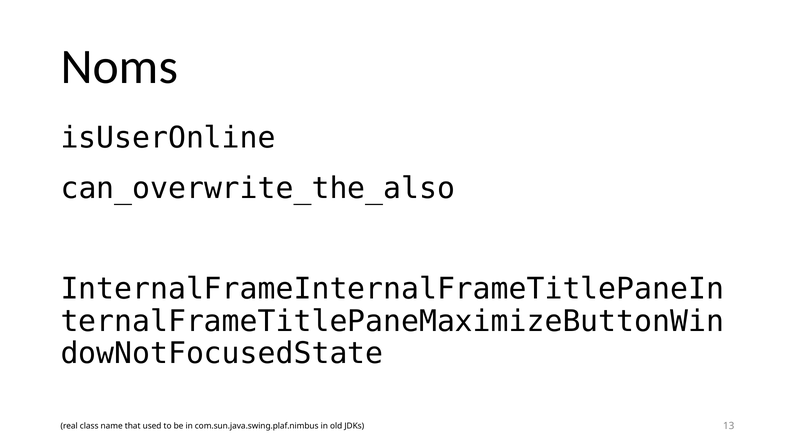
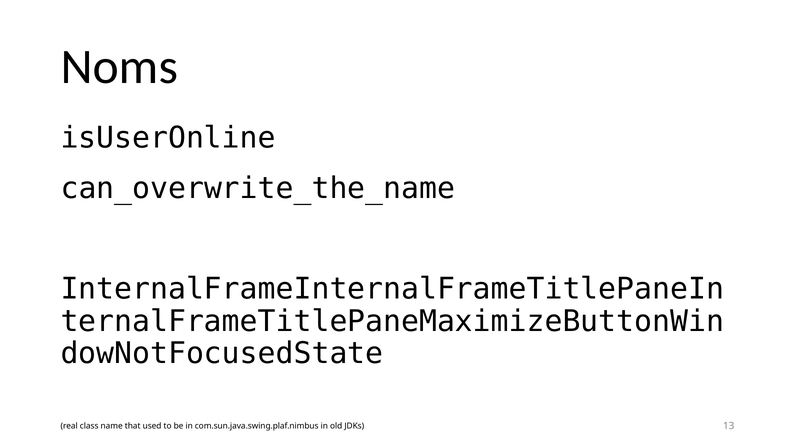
can_overwrite_the_also: can_overwrite_the_also -> can_overwrite_the_name (258, 188)
